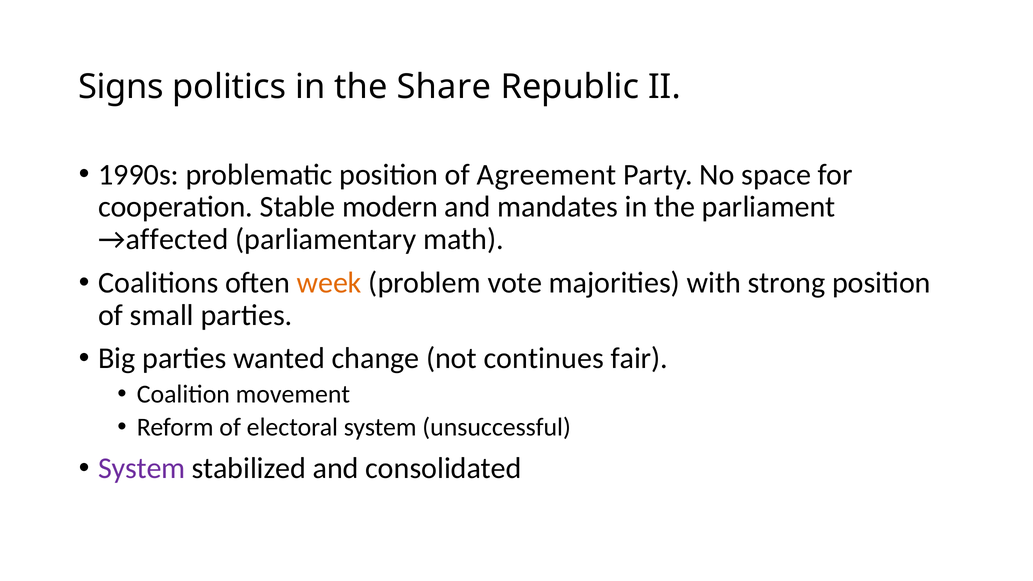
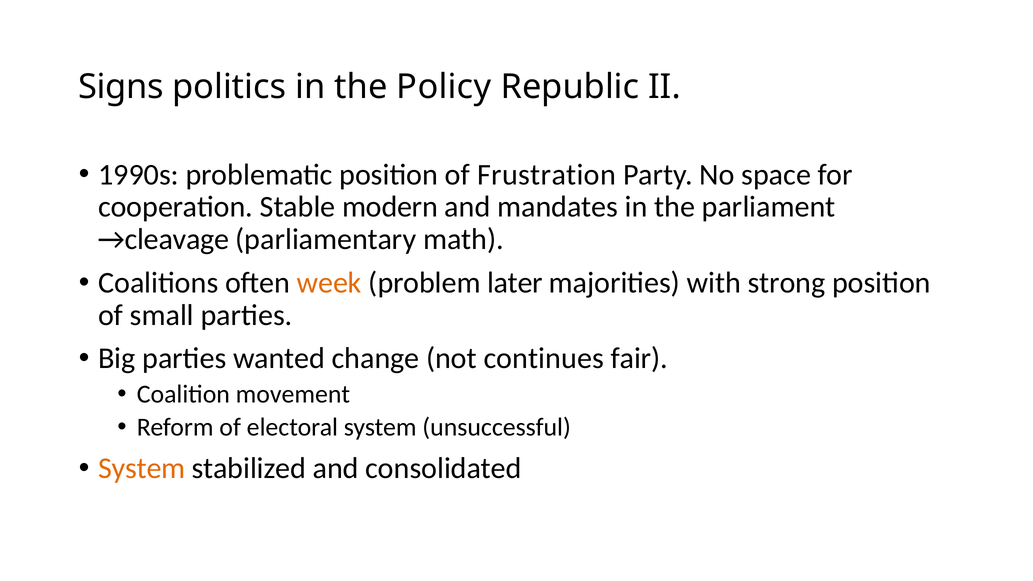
Share: Share -> Policy (444, 87)
Agreement: Agreement -> Frustration (547, 175)
→affected: →affected -> →cleavage (164, 240)
vote: vote -> later (515, 283)
System colour: purple -> orange (142, 468)
